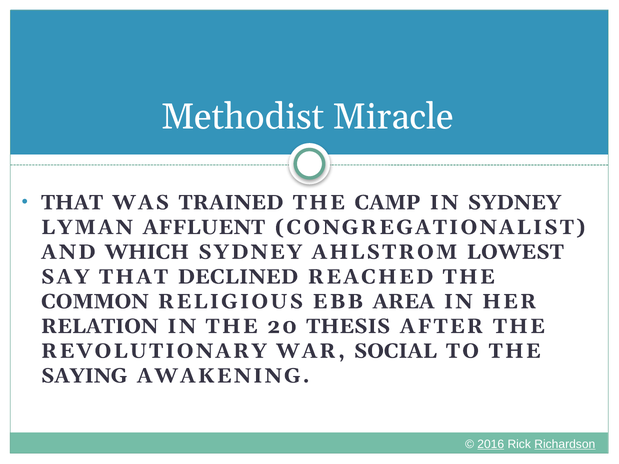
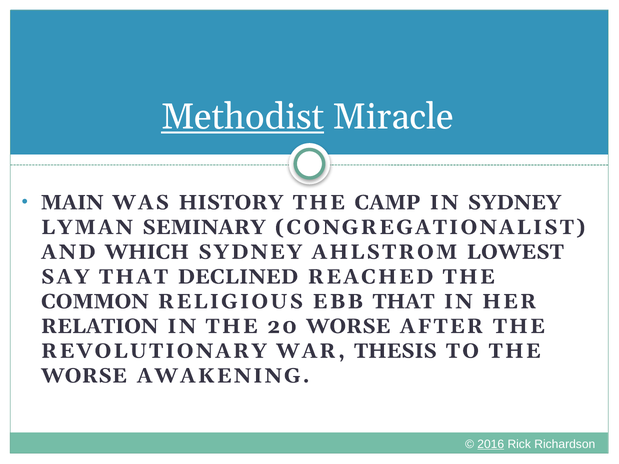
Methodist underline: none -> present (243, 117)
THAT: THAT -> MAIN (72, 203)
TRAINED: TRAINED -> HISTORY (231, 203)
AFFLUENT: AFFLUENT -> SEMINARY (204, 227)
EBB AREA: AREA -> THAT (404, 302)
20 THESIS: THESIS -> WORSE (348, 326)
SOCIAL: SOCIAL -> THESIS (395, 351)
SAYING: SAYING -> WORSE (84, 376)
Richardson underline: present -> none (565, 444)
